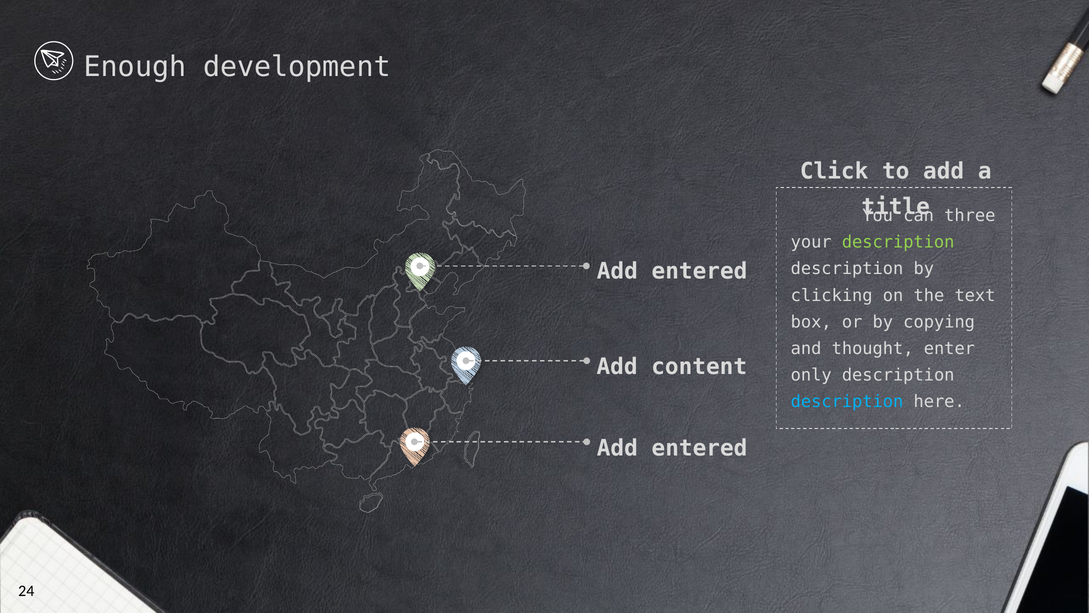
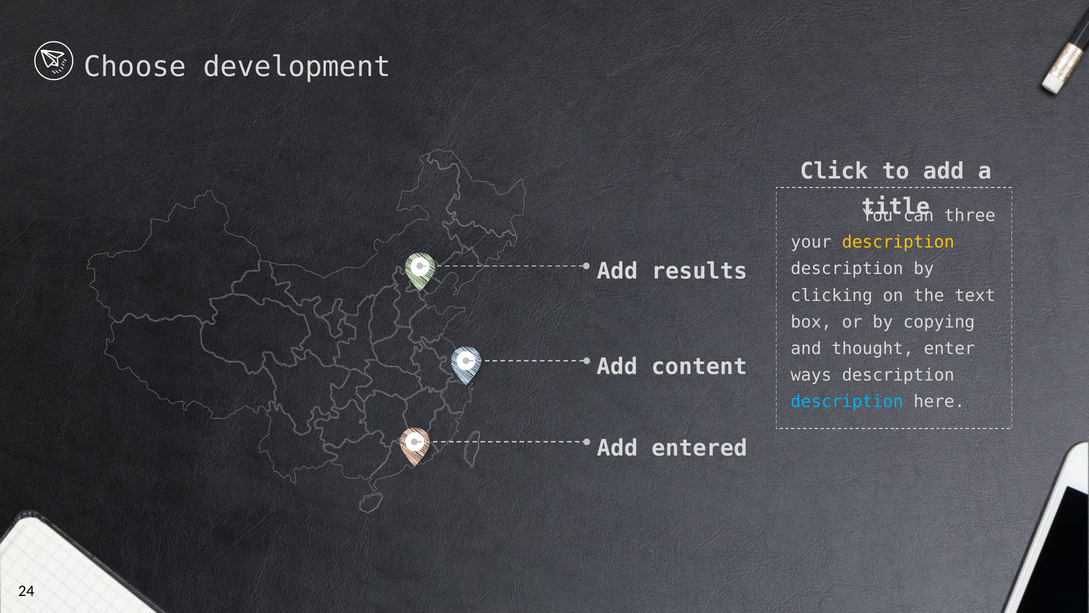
Enough: Enough -> Choose (135, 67)
description colour: light green -> yellow (898, 242)
entered: entered -> results (699, 271)
only: only -> ways (811, 375)
